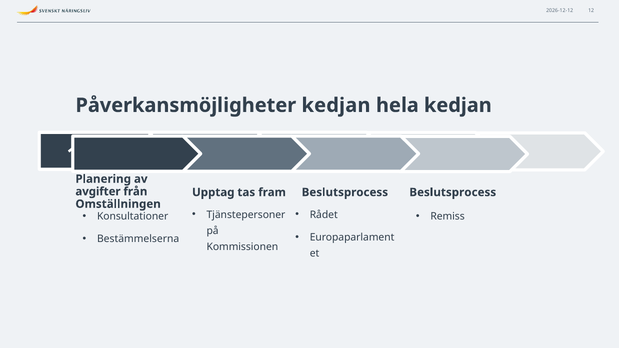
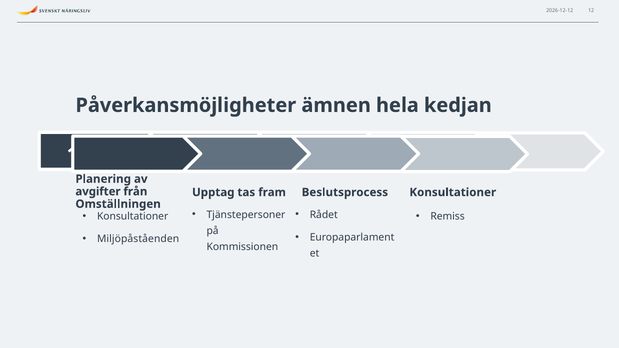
Påverkansmöjligheter kedjan: kedjan -> ämnen (336, 105)
Beslutsprocess: Beslutsprocess -> Konsultationer (453, 192)
Bestämmelserna: Bestämmelserna -> Miljöpåståenden (138, 239)
